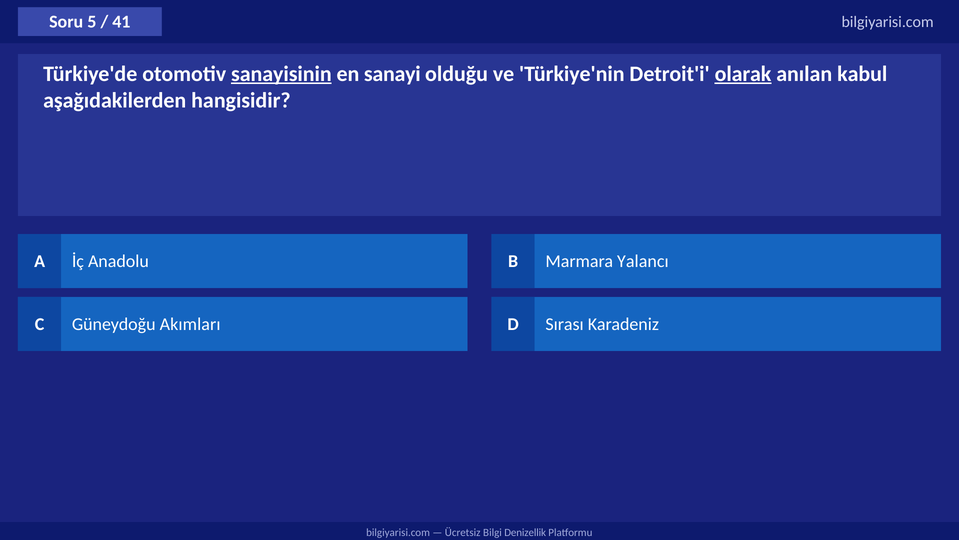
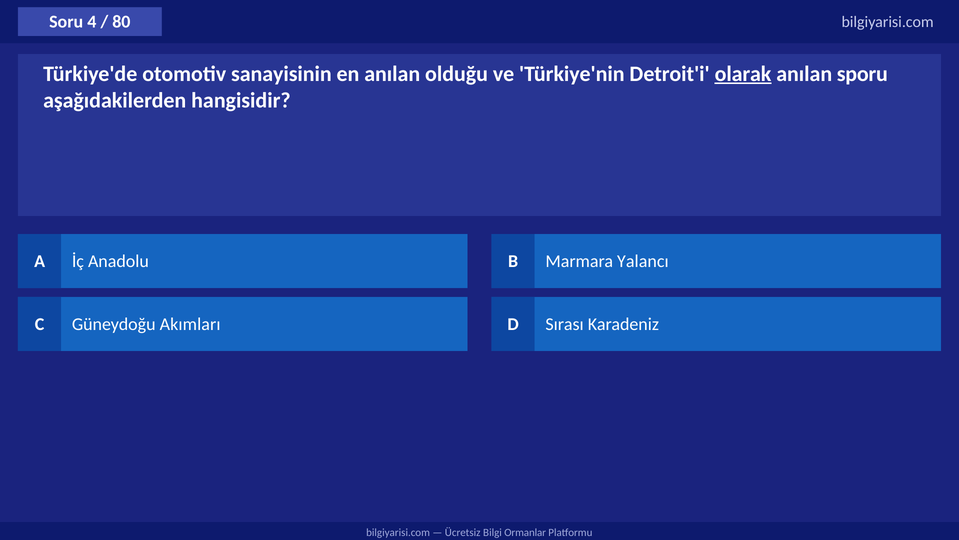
5: 5 -> 4 (92, 22)
41: 41 -> 80 (121, 22)
sanayisinin underline: present -> none (281, 74)
en sanayi: sanayi -> anılan (392, 74)
kabul: kabul -> sporu (862, 74)
Denizellik: Denizellik -> Ormanlar (525, 532)
